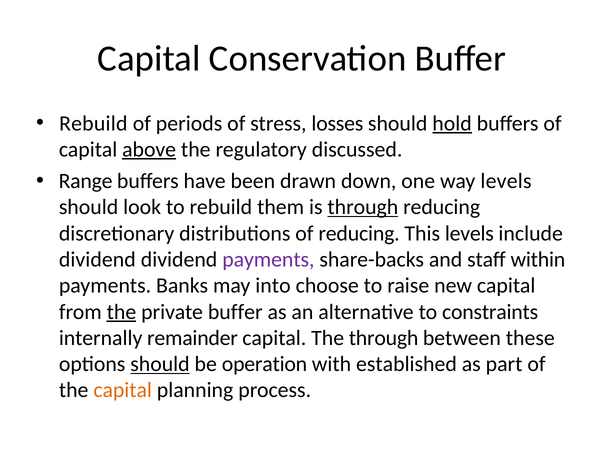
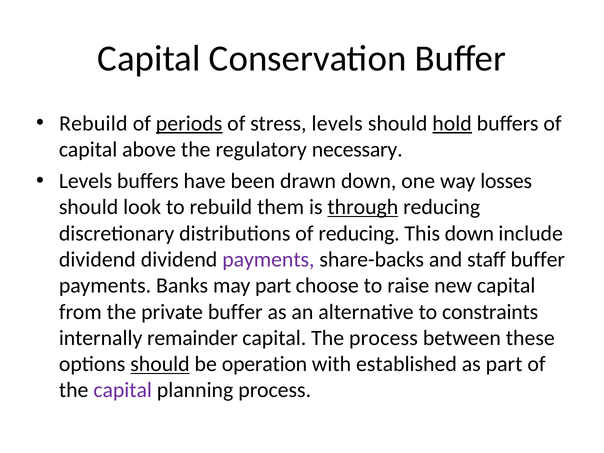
periods underline: none -> present (189, 123)
stress losses: losses -> levels (337, 123)
above underline: present -> none (149, 149)
discussed: discussed -> necessary (357, 149)
Range: Range -> Levels (86, 181)
way levels: levels -> losses (506, 181)
This levels: levels -> down (469, 233)
staff within: within -> buffer (538, 259)
may into: into -> part (273, 286)
the underline: present -> none (121, 312)
The through: through -> process (383, 338)
capital colour: orange -> purple (123, 390)
